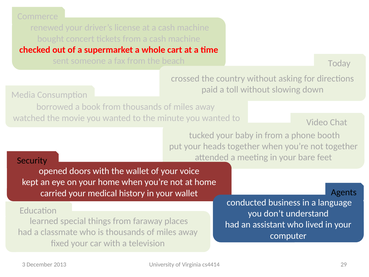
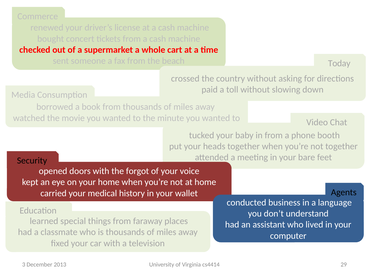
the wallet: wallet -> forgot (137, 171)
